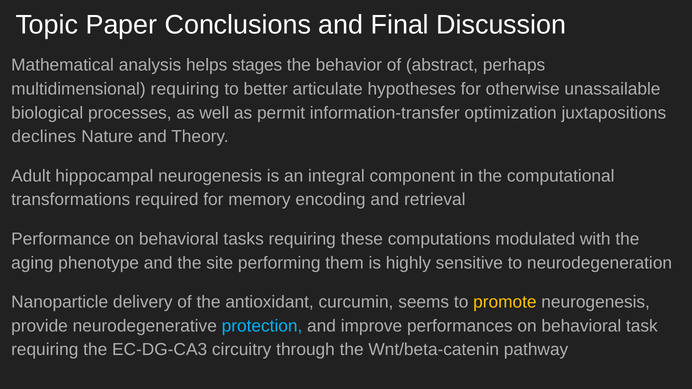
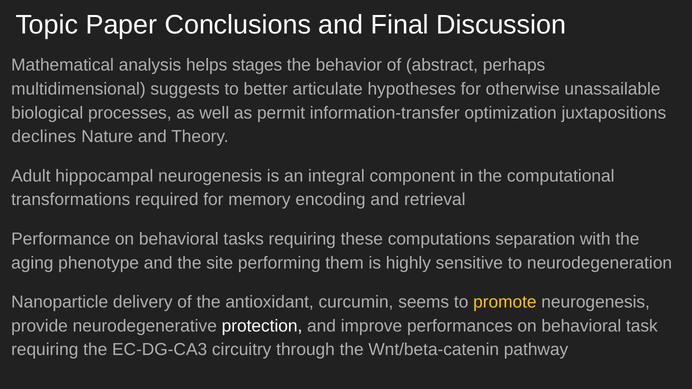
multidimensional requiring: requiring -> suggests (185, 89)
modulated: modulated -> separation (535, 239)
protection colour: light blue -> white (262, 326)
